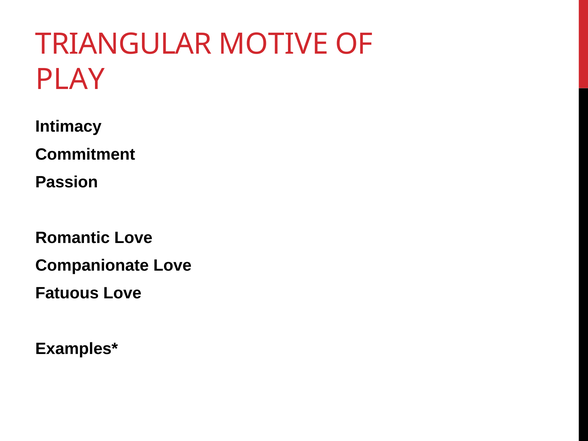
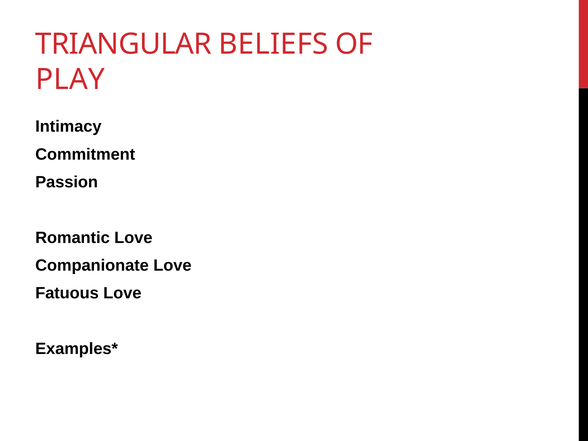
MOTIVE: MOTIVE -> BELIEFS (273, 44)
